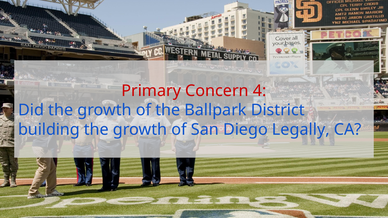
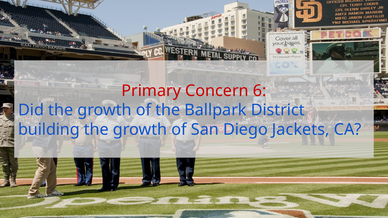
4: 4 -> 6 (260, 91)
Legally: Legally -> Jackets (301, 130)
